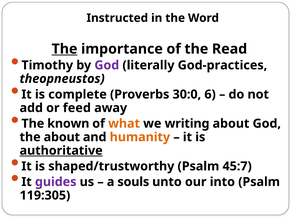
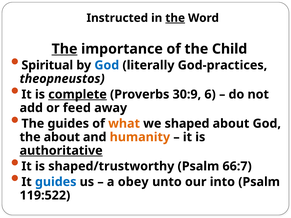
the underline: none -> present (175, 18)
Read: Read -> Child (230, 49)
Timothy: Timothy -> Spiritual (47, 65)
God colour: purple -> blue (107, 65)
complete underline: none -> present (78, 94)
30:0: 30:0 -> 30:9 (187, 94)
The known: known -> guides (68, 124)
writing: writing -> shaped (187, 124)
45:7: 45:7 -> 66:7 (237, 166)
guides colour: purple -> blue (56, 182)
souls: souls -> obey (133, 182)
119:305: 119:305 -> 119:522 (45, 196)
